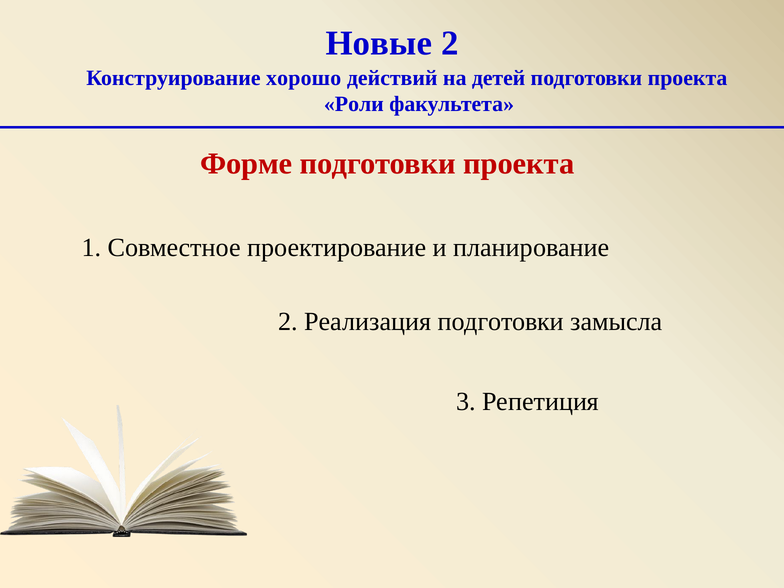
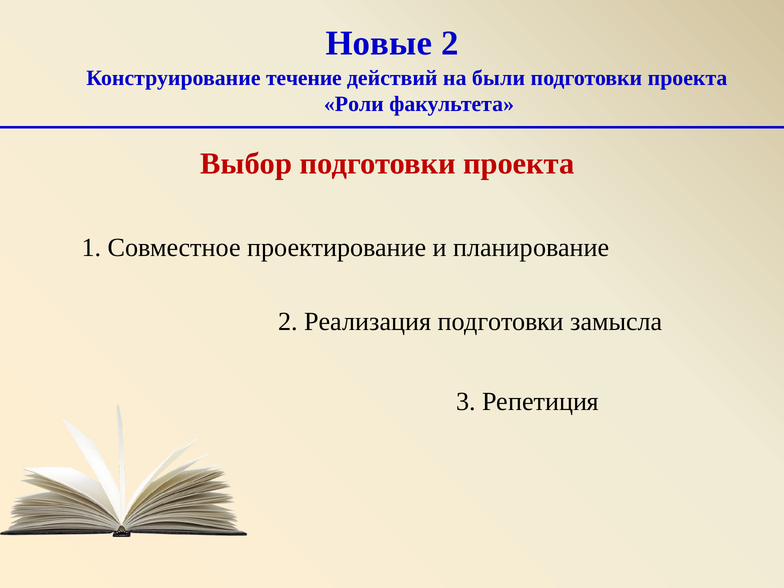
хорошо: хорошо -> течение (304, 78)
детей: детей -> были (499, 78)
Форме: Форме -> Выбор (246, 164)
